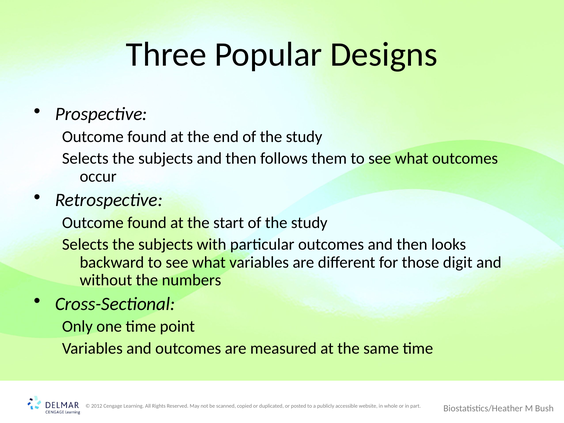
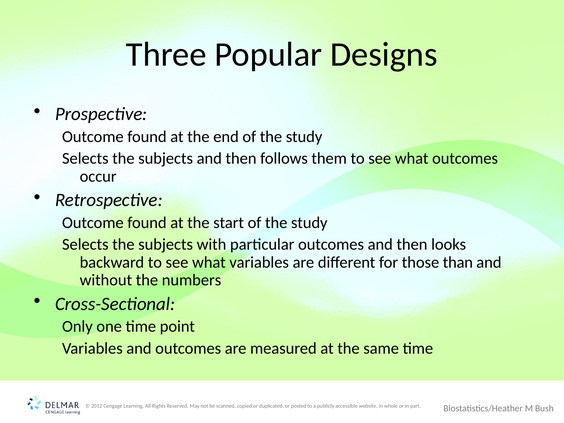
digit: digit -> than (458, 262)
